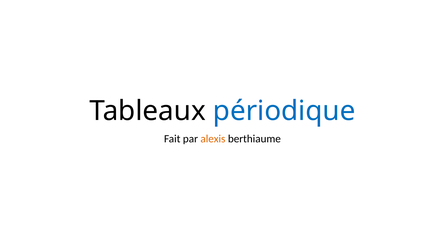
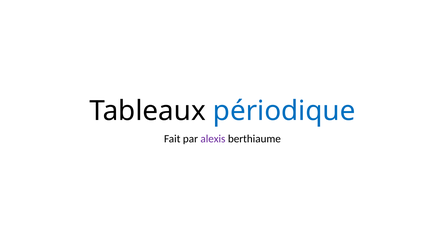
alexis colour: orange -> purple (213, 139)
